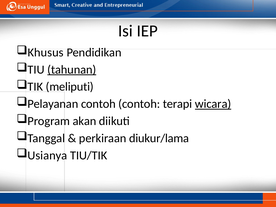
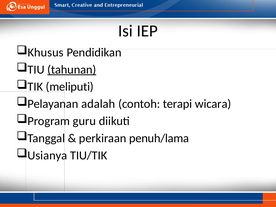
Pelayanan contoh: contoh -> adalah (98, 104)
wicara underline: present -> none (213, 104)
akan: akan -> guru (84, 121)
diukur/lama: diukur/lama -> penuh/lama (159, 138)
